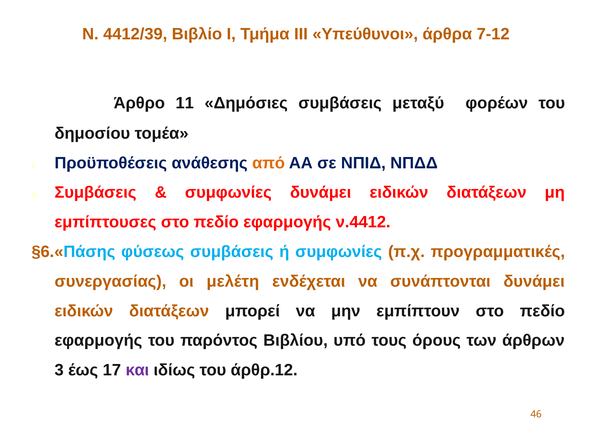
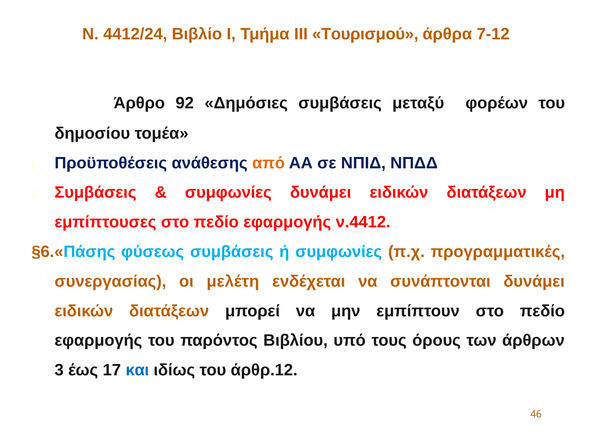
4412/39: 4412/39 -> 4412/24 (135, 34)
Υπεύθυνοι: Υπεύθυνοι -> Τουρισμού (365, 34)
11: 11 -> 92 (185, 103)
και colour: purple -> blue (137, 370)
